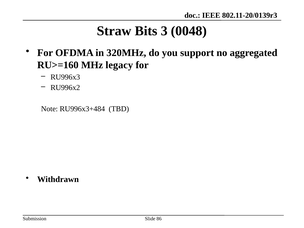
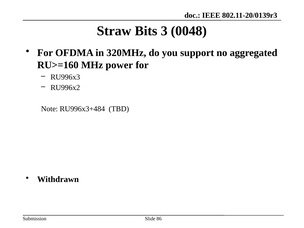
legacy: legacy -> power (119, 65)
